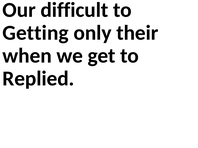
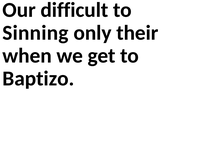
Getting: Getting -> Sinning (35, 33)
Replied: Replied -> Baptizo (38, 79)
